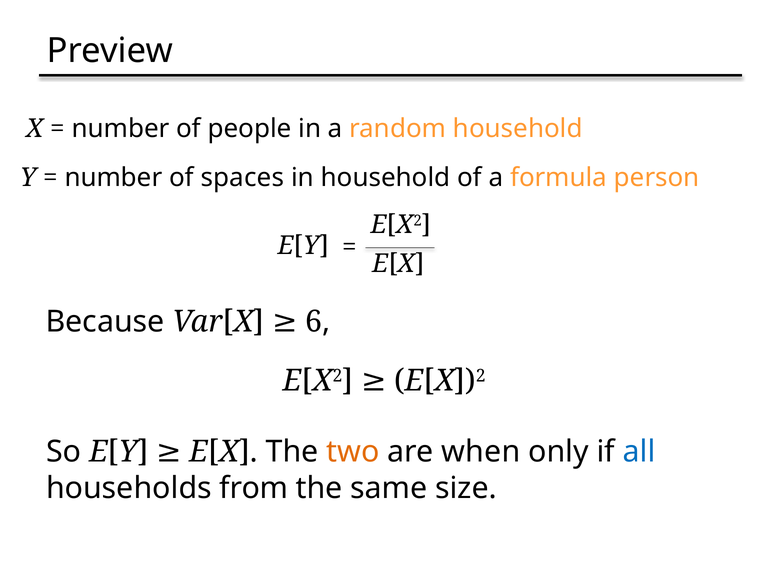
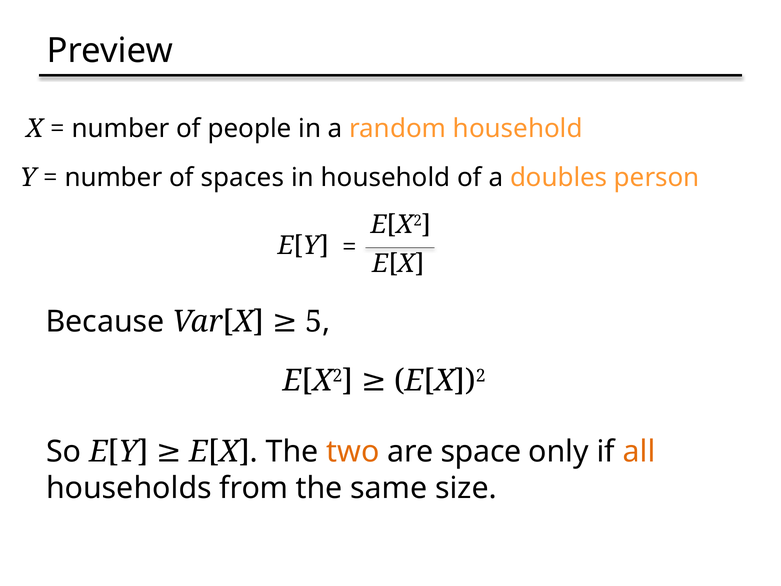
formula: formula -> doubles (559, 177)
6: 6 -> 5 (314, 322)
when: when -> space (481, 452)
all colour: blue -> orange (639, 452)
